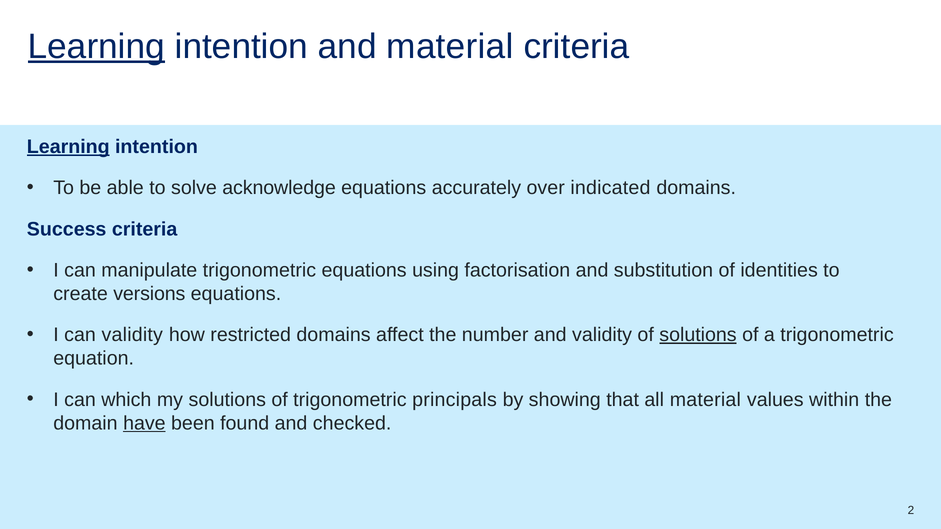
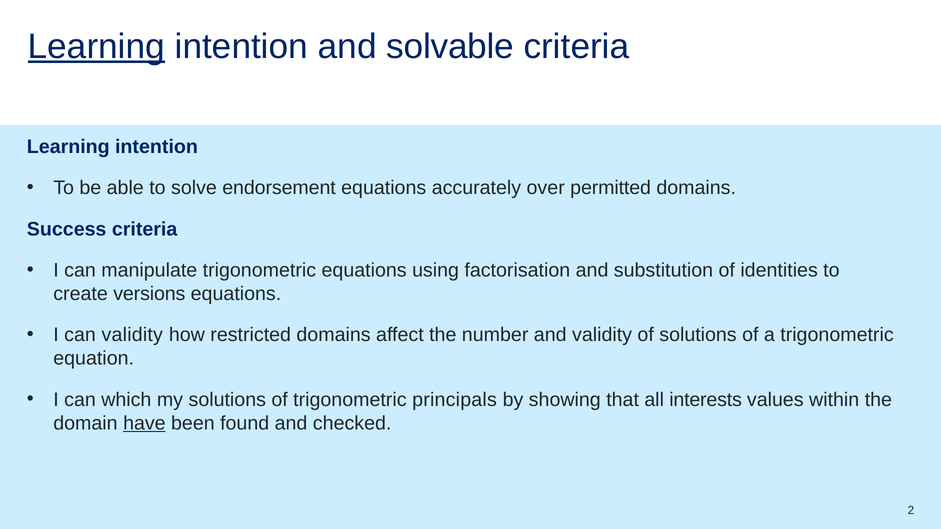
and material: material -> solvable (450, 47)
Learning underline: present -> none (68, 147)
acknowledge: acknowledge -> endorsement (279, 188)
indicated: indicated -> permitted (611, 188)
solutions underline: present -> none (698, 335)
all material: material -> interests (706, 400)
